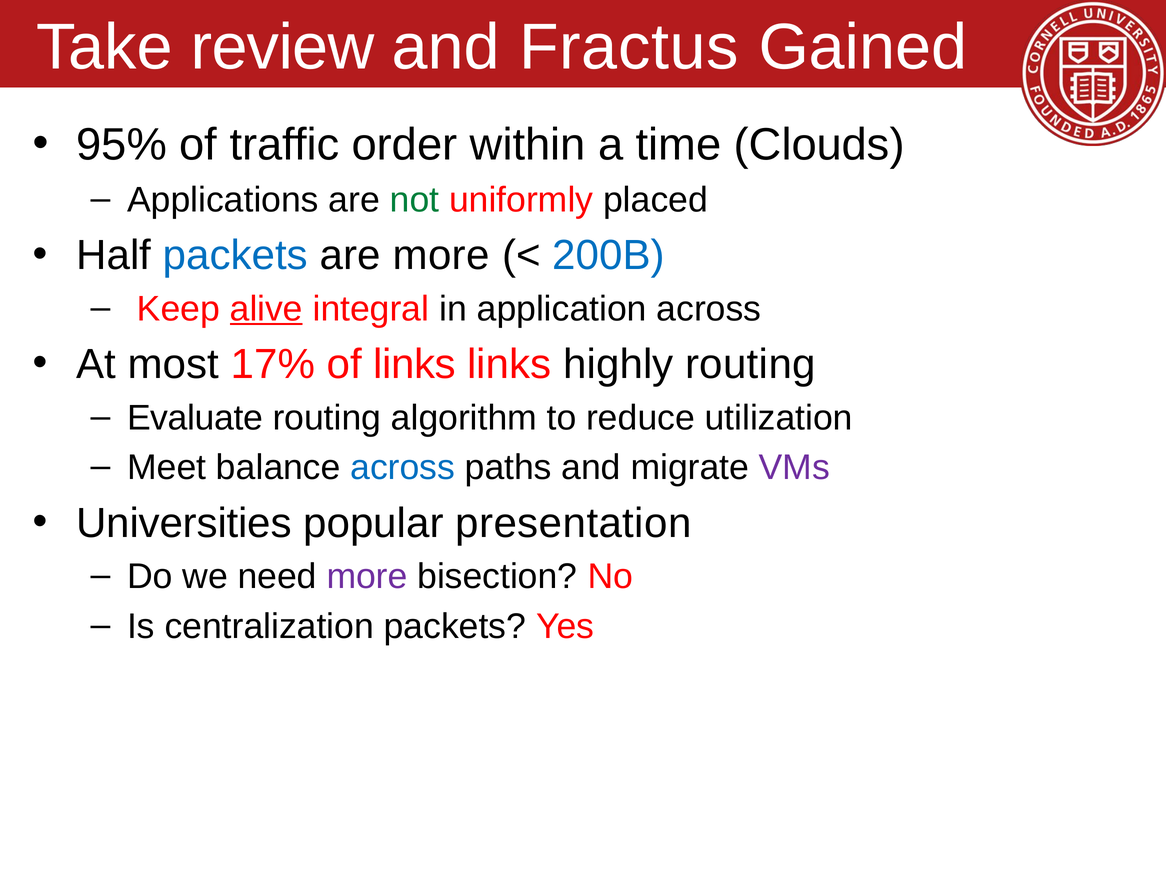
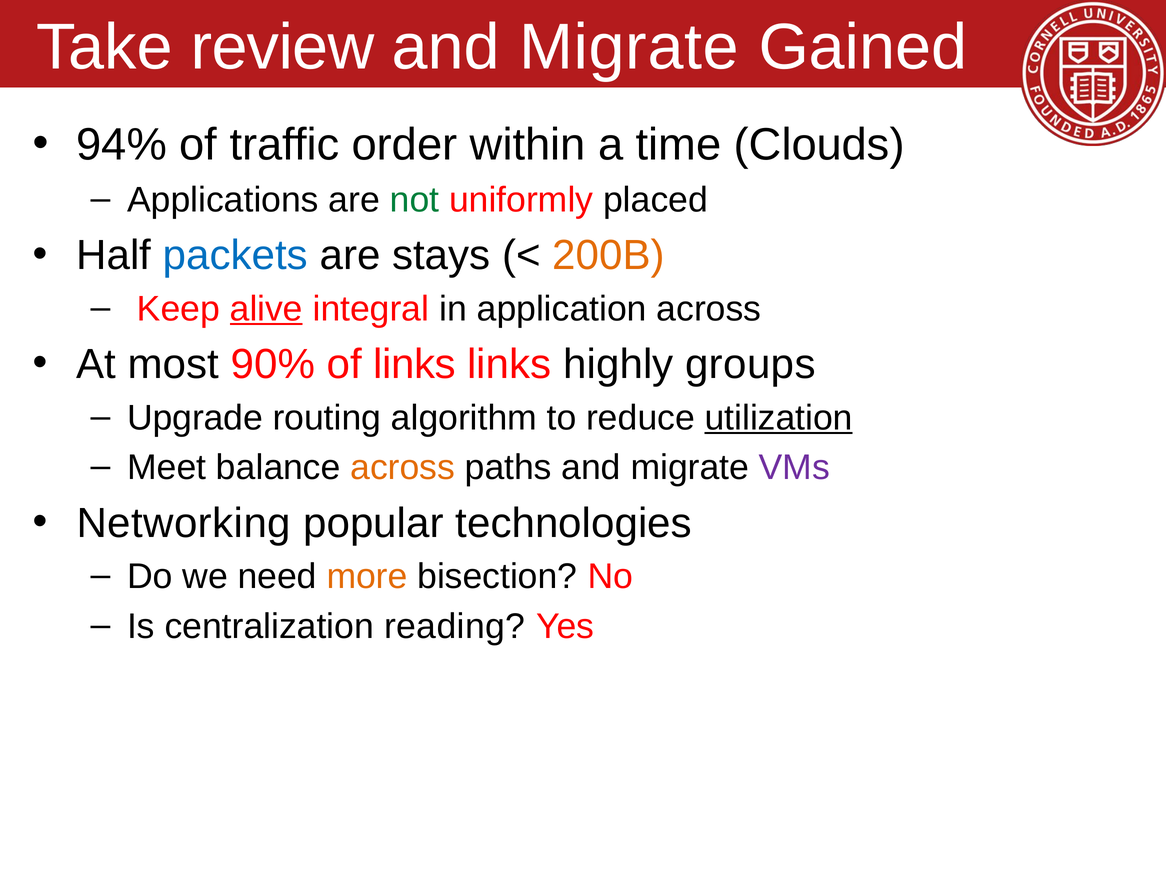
Fractus: Fractus -> Migrate (629, 47)
95%: 95% -> 94% (122, 145)
are more: more -> stays (441, 255)
200B colour: blue -> orange (609, 255)
17%: 17% -> 90% (273, 364)
highly routing: routing -> groups (750, 364)
Evaluate: Evaluate -> Upgrade (195, 418)
utilization underline: none -> present (779, 418)
across colour: blue -> orange (403, 467)
Universities: Universities -> Networking (184, 523)
presentation: presentation -> technologies (574, 523)
more colour: purple -> orange (367, 576)
centralization packets: packets -> reading (455, 626)
